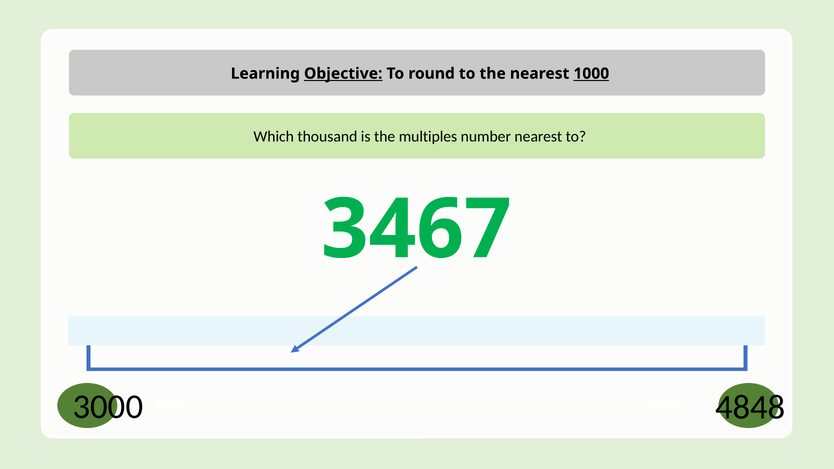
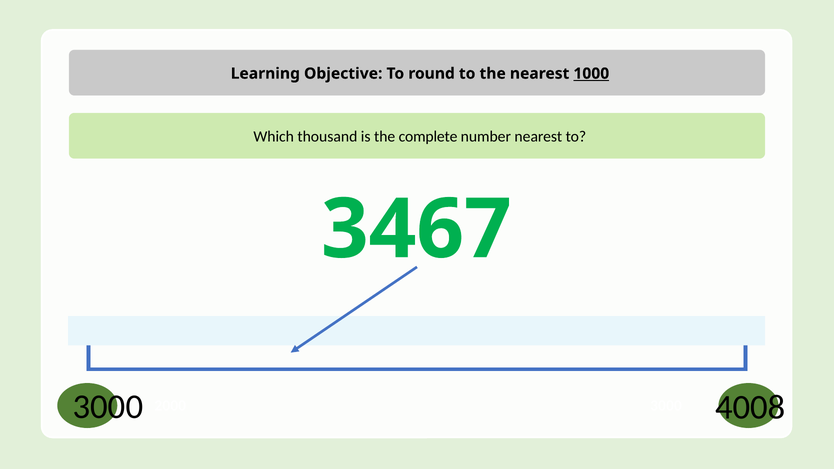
Objective underline: present -> none (343, 74)
multiples: multiples -> complete (428, 137)
4848: 4848 -> 4008 (750, 407)
